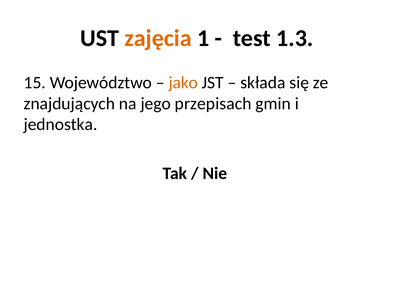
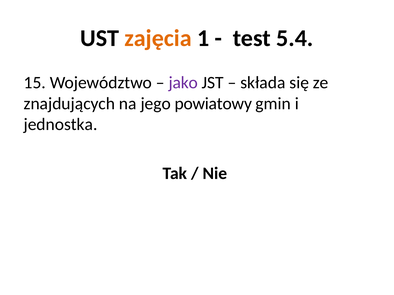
1.3: 1.3 -> 5.4 (295, 38)
jako colour: orange -> purple (183, 83)
przepisach: przepisach -> powiatowy (213, 104)
